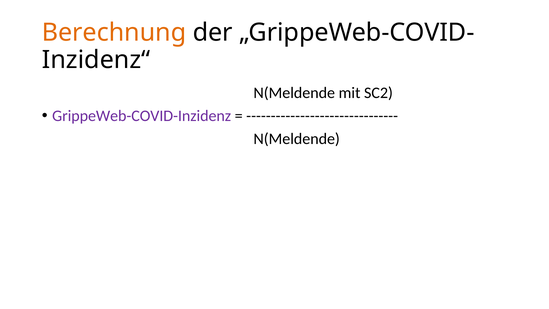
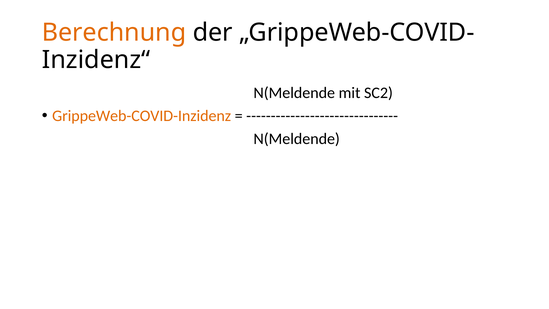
GrippeWeb-COVID-Inzidenz colour: purple -> orange (142, 116)
